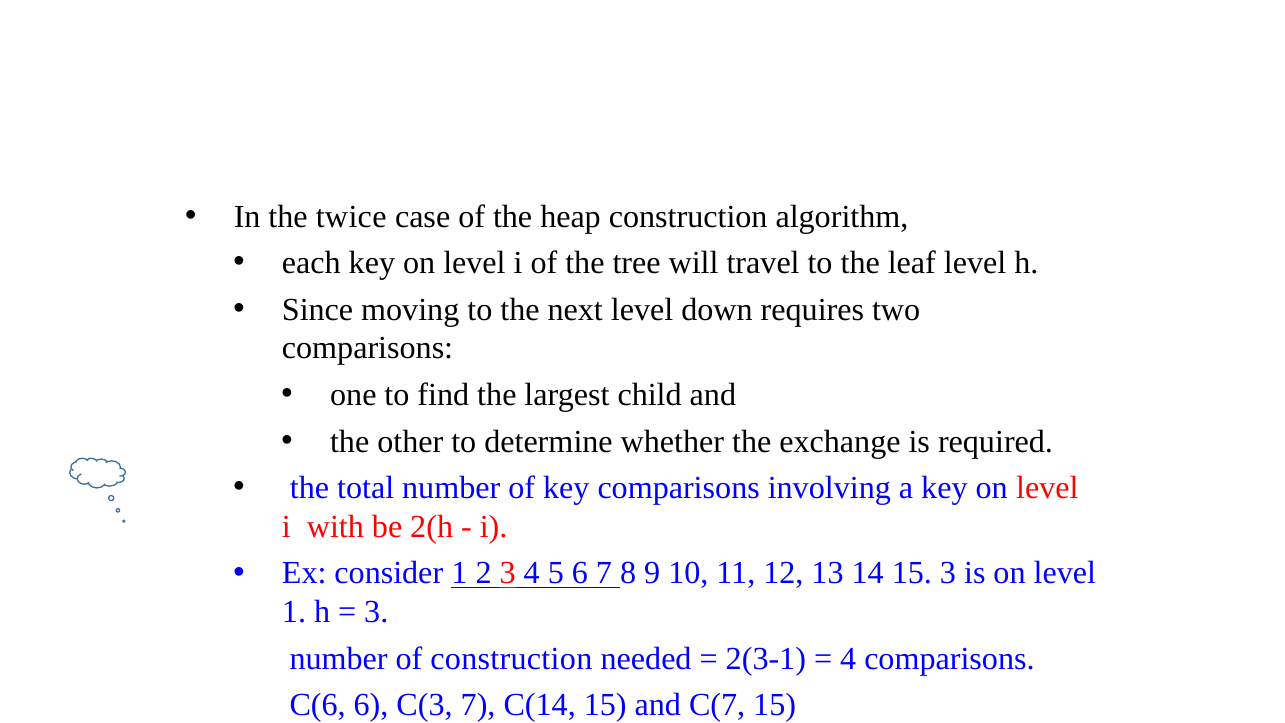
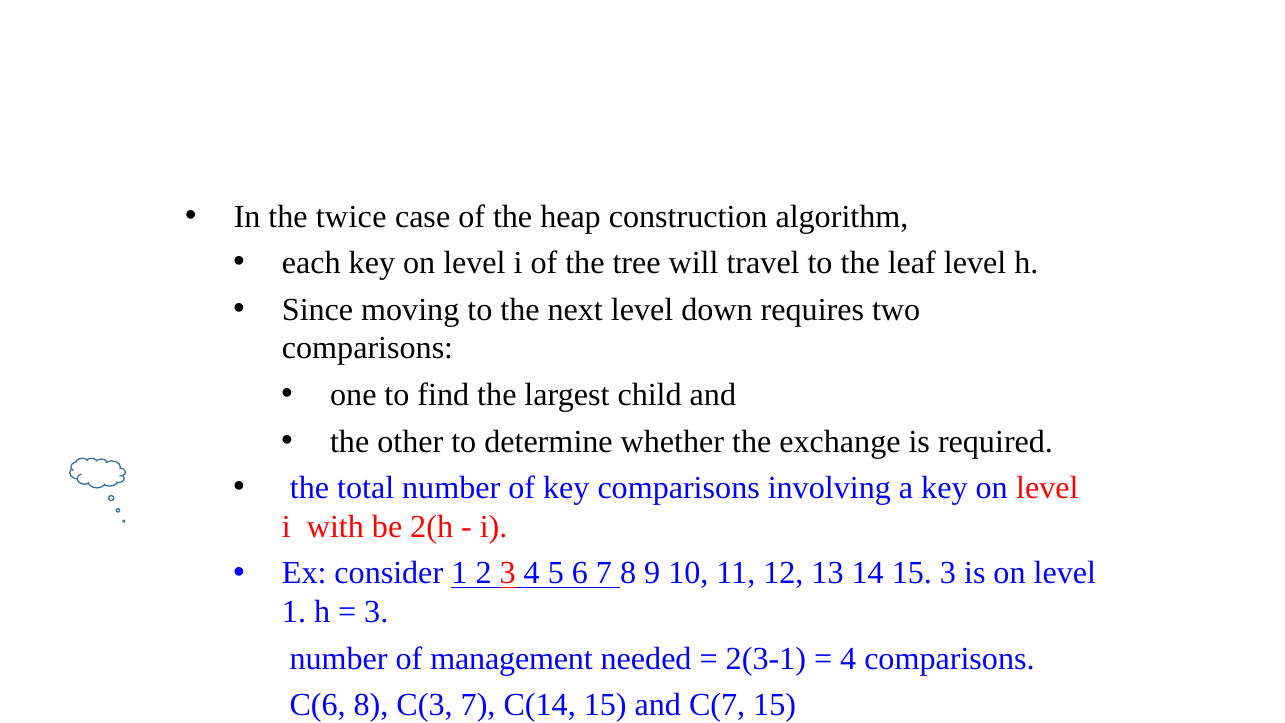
of construction: construction -> management (512, 658)
C(6 6: 6 -> 8 (371, 705)
